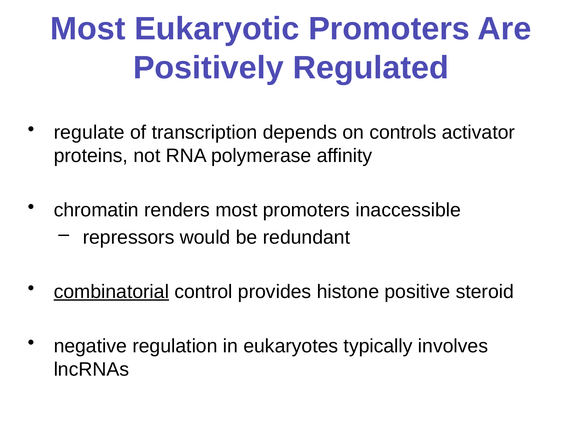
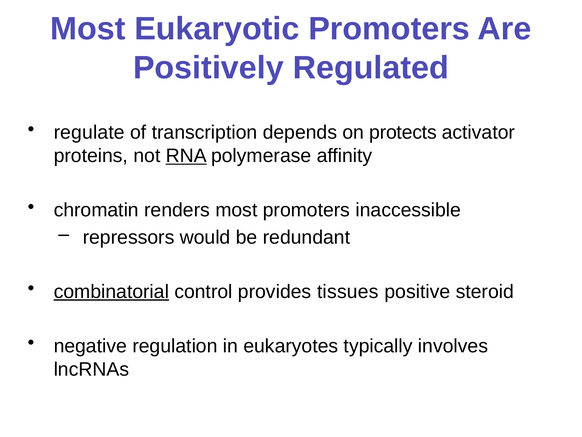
controls: controls -> protects (403, 132)
RNA underline: none -> present (186, 156)
histone: histone -> tissues (348, 291)
